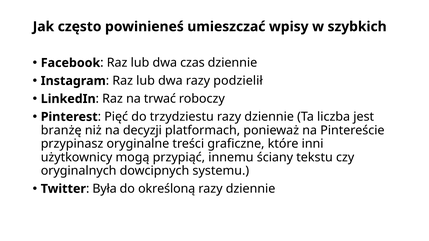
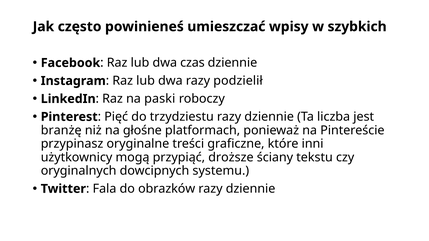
trwać: trwać -> paski (160, 99)
decyzji: decyzji -> głośne (142, 130)
innemu: innemu -> droższe (231, 157)
Była: Była -> Fala (104, 189)
określoną: określoną -> obrazków (167, 189)
